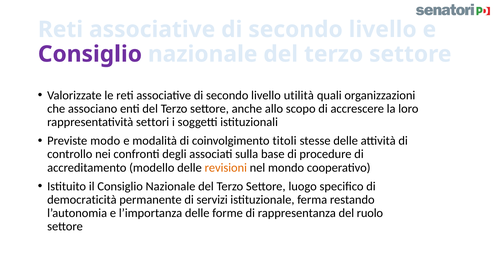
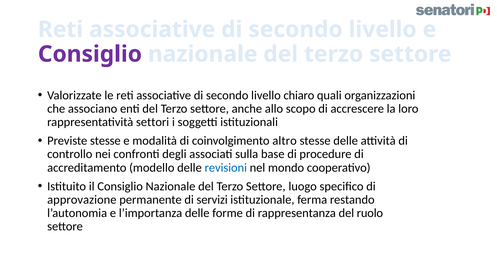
utilità: utilità -> chiaro (299, 95)
Previste modo: modo -> stesse (105, 141)
titoli: titoli -> altro (285, 141)
revisioni colour: orange -> blue (226, 167)
democraticità: democraticità -> approvazione (82, 199)
